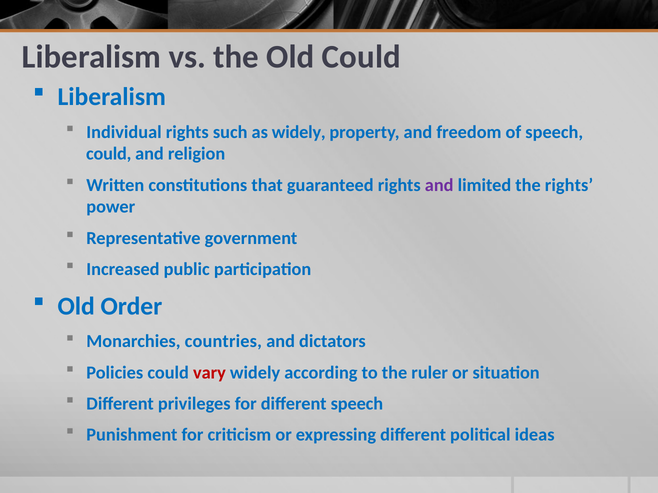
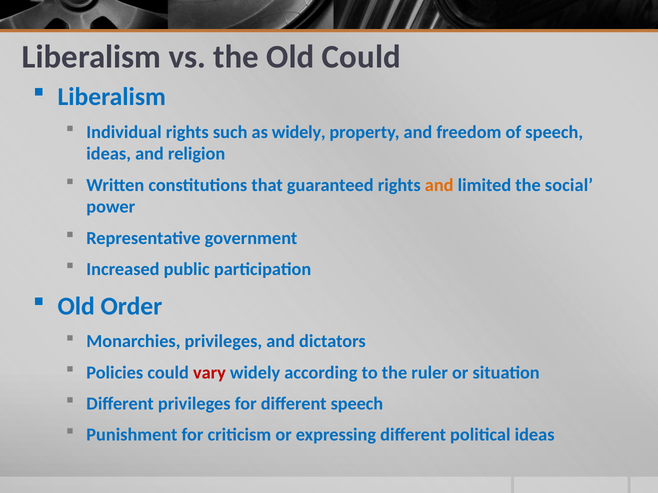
could: could -> ideas (109, 154)
and colour: purple -> orange (439, 185)
the rights: rights -> social (569, 185)
Monarchies countries: countries -> privileges (223, 342)
